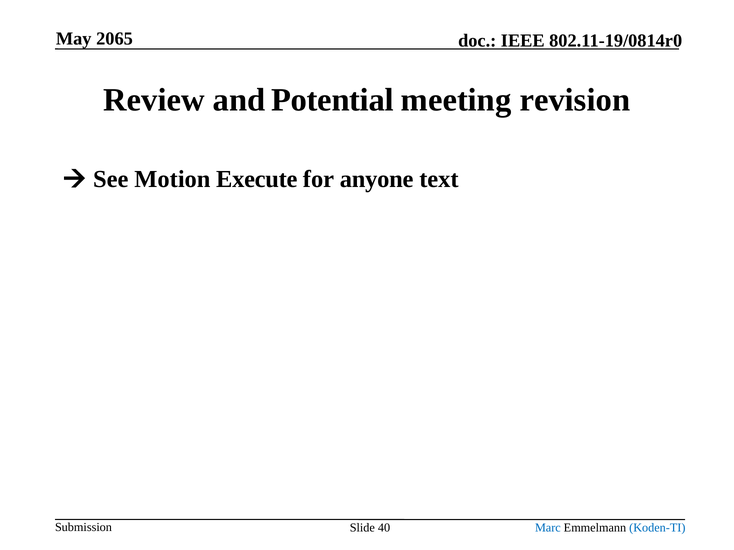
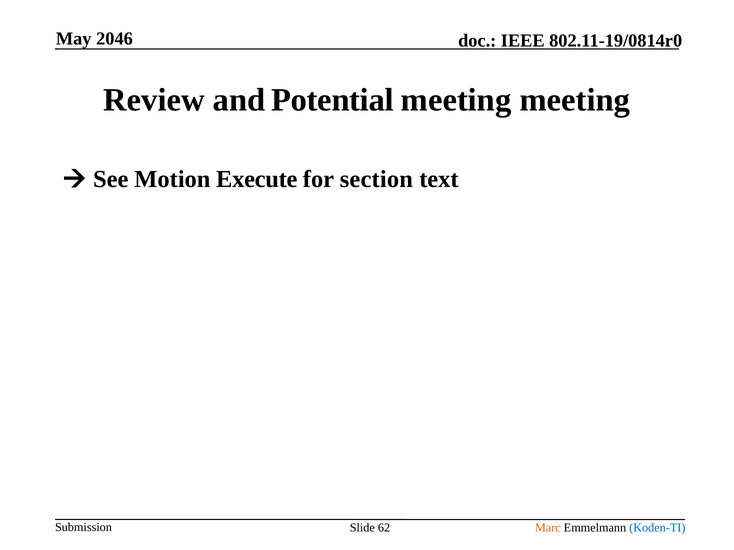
2065: 2065 -> 2046 (115, 39)
meeting revision: revision -> meeting (575, 100)
anyone: anyone -> section (376, 179)
40: 40 -> 62 (384, 528)
Marc colour: blue -> orange (548, 528)
